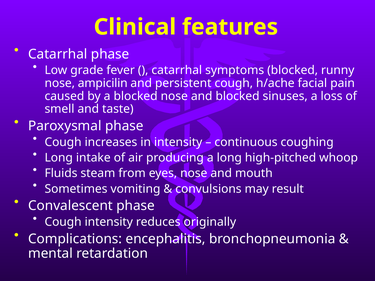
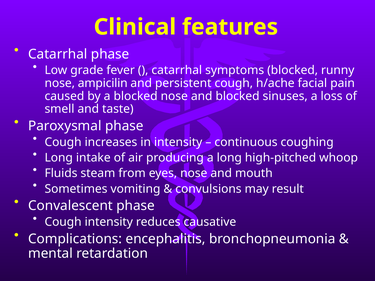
originally: originally -> causative (210, 222)
